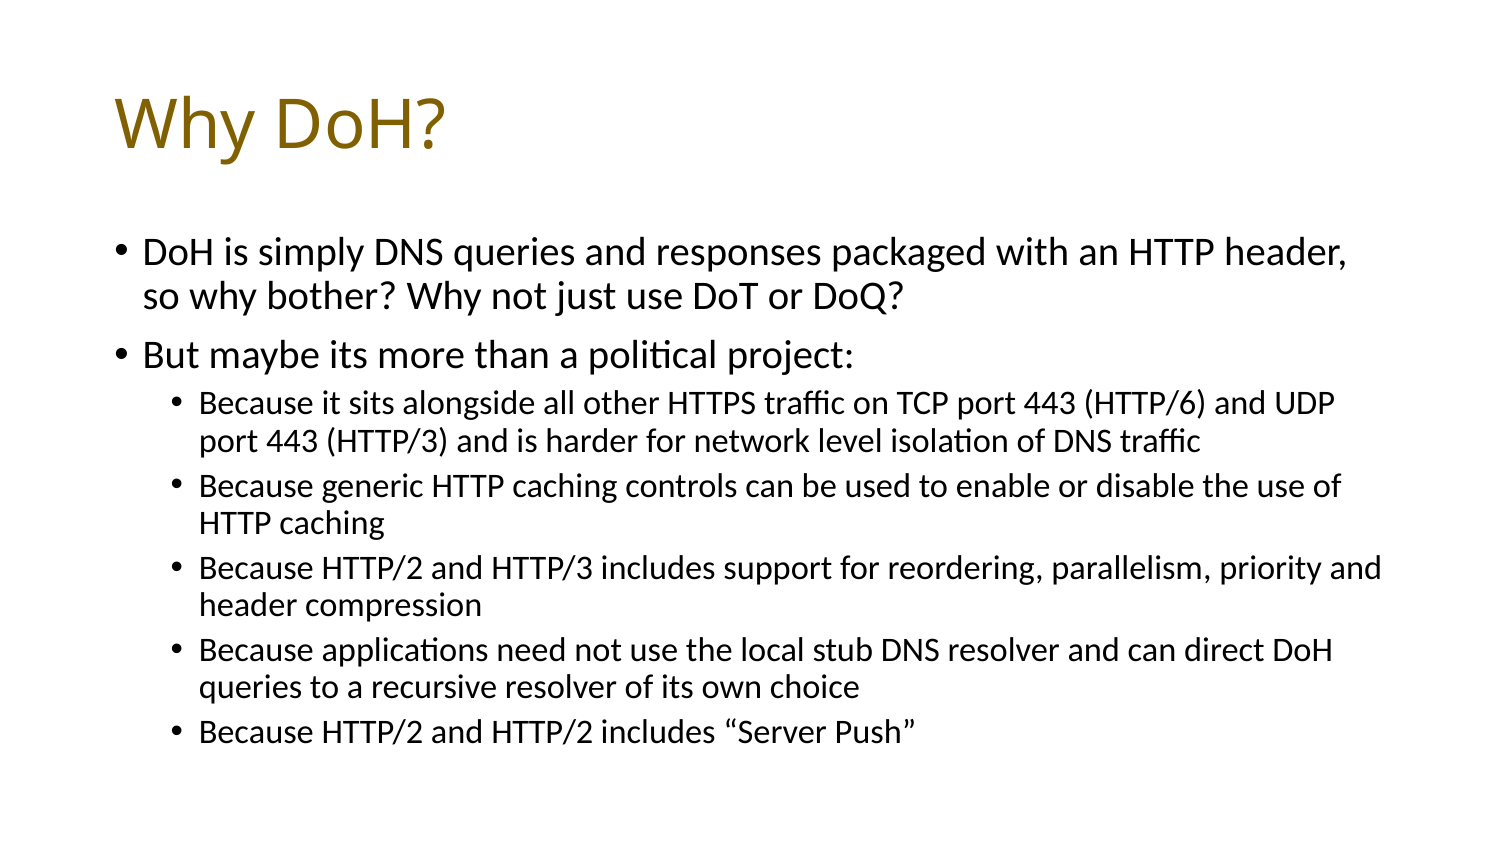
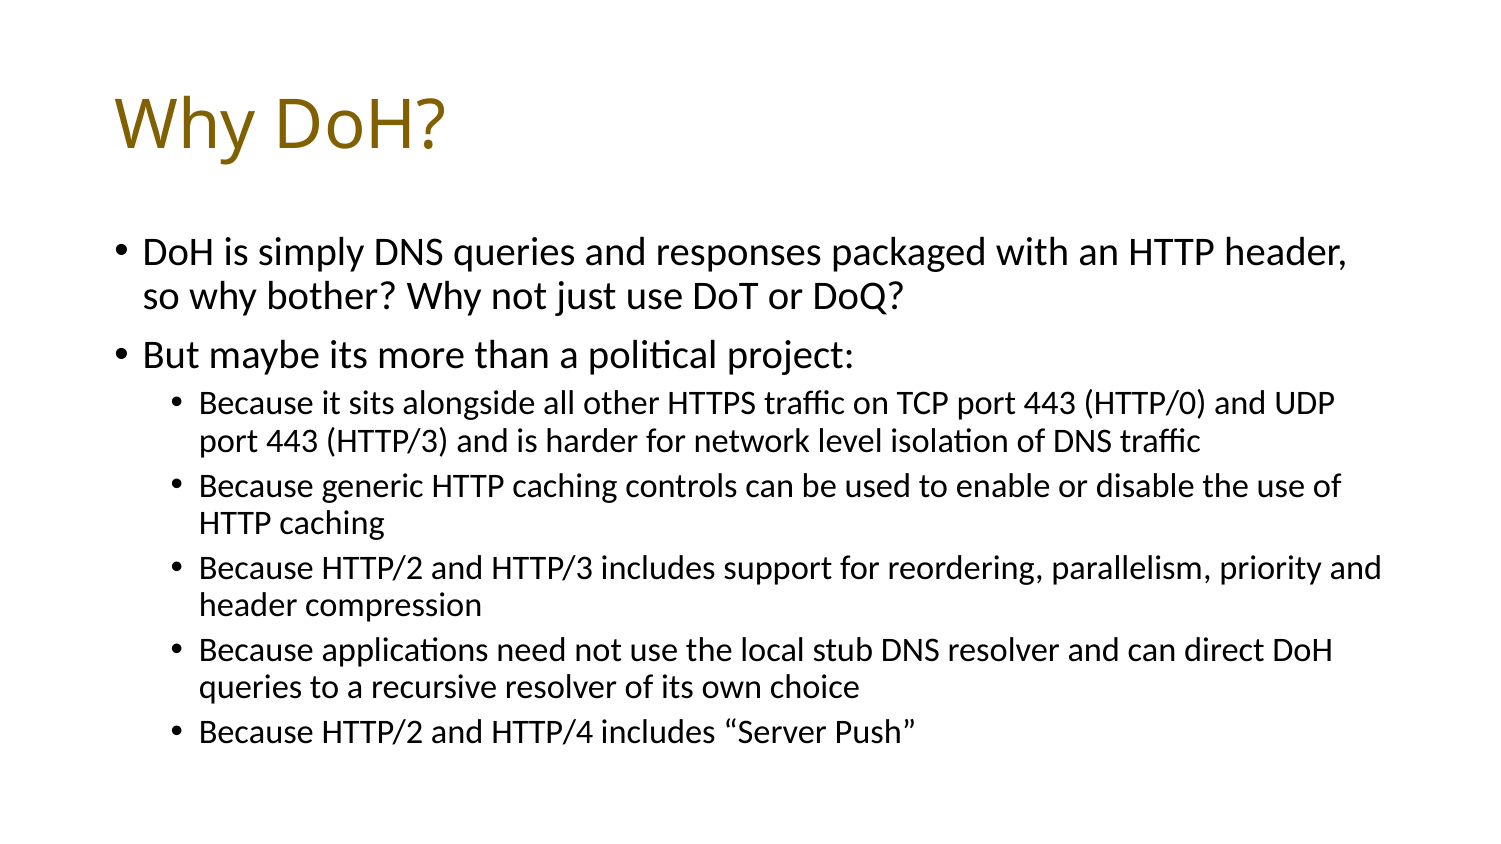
HTTP/6: HTTP/6 -> HTTP/0 (1145, 404)
and HTTP/2: HTTP/2 -> HTTP/4 (542, 732)
